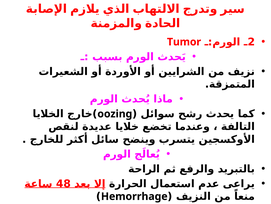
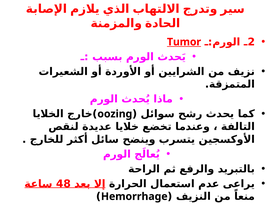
Tumor underline: none -> present (184, 42)
